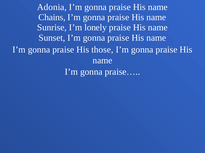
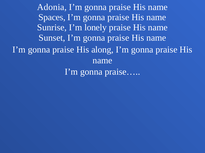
Chains: Chains -> Spaces (52, 17)
those: those -> along (102, 50)
